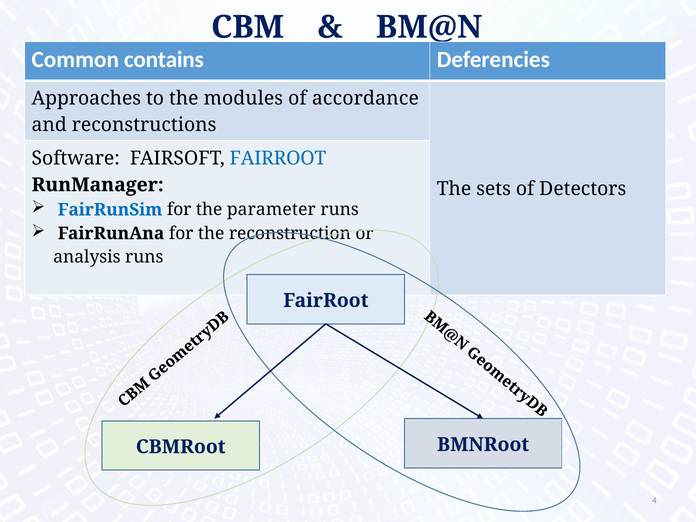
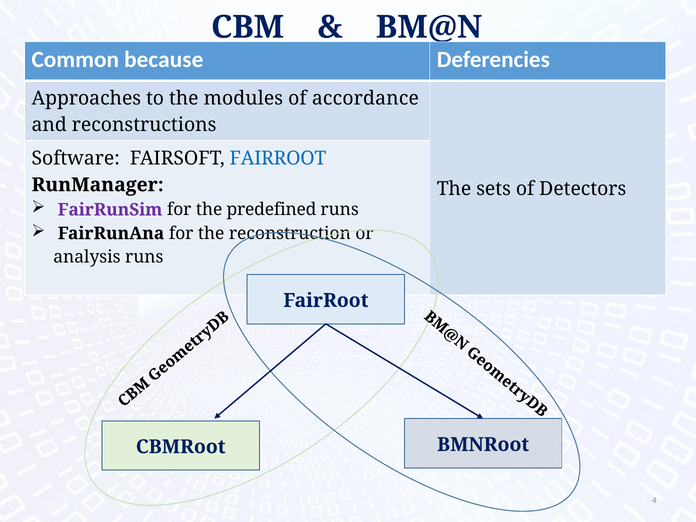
contains: contains -> because (164, 60)
FairRunSim colour: blue -> purple (110, 210)
parameter: parameter -> predefined (271, 210)
